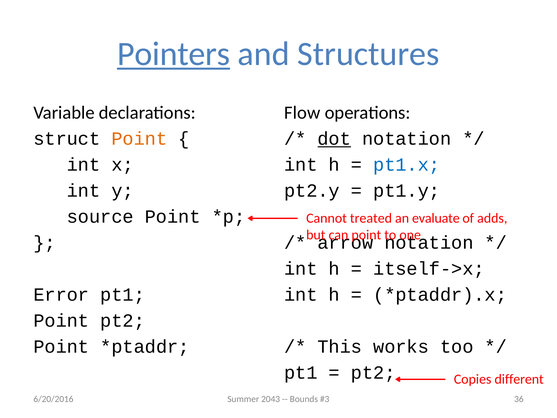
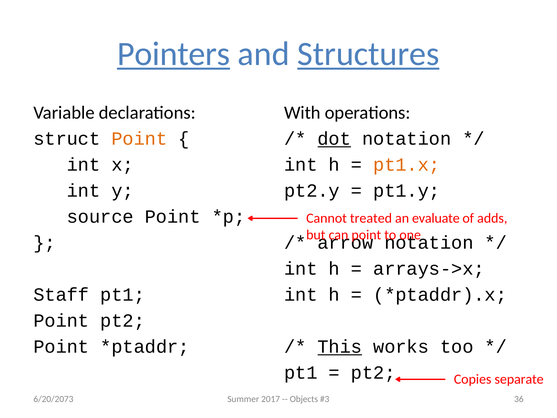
Structures underline: none -> present (368, 54)
Flow: Flow -> With (302, 113)
pt1.x colour: blue -> orange (407, 165)
itself->x: itself->x -> arrays->x (429, 269)
Error: Error -> Staff (61, 295)
This underline: none -> present (340, 347)
different: different -> separate (519, 379)
2043: 2043 -> 2017 (271, 399)
Bounds: Bounds -> Objects (304, 399)
6/20/2016: 6/20/2016 -> 6/20/2073 (53, 399)
